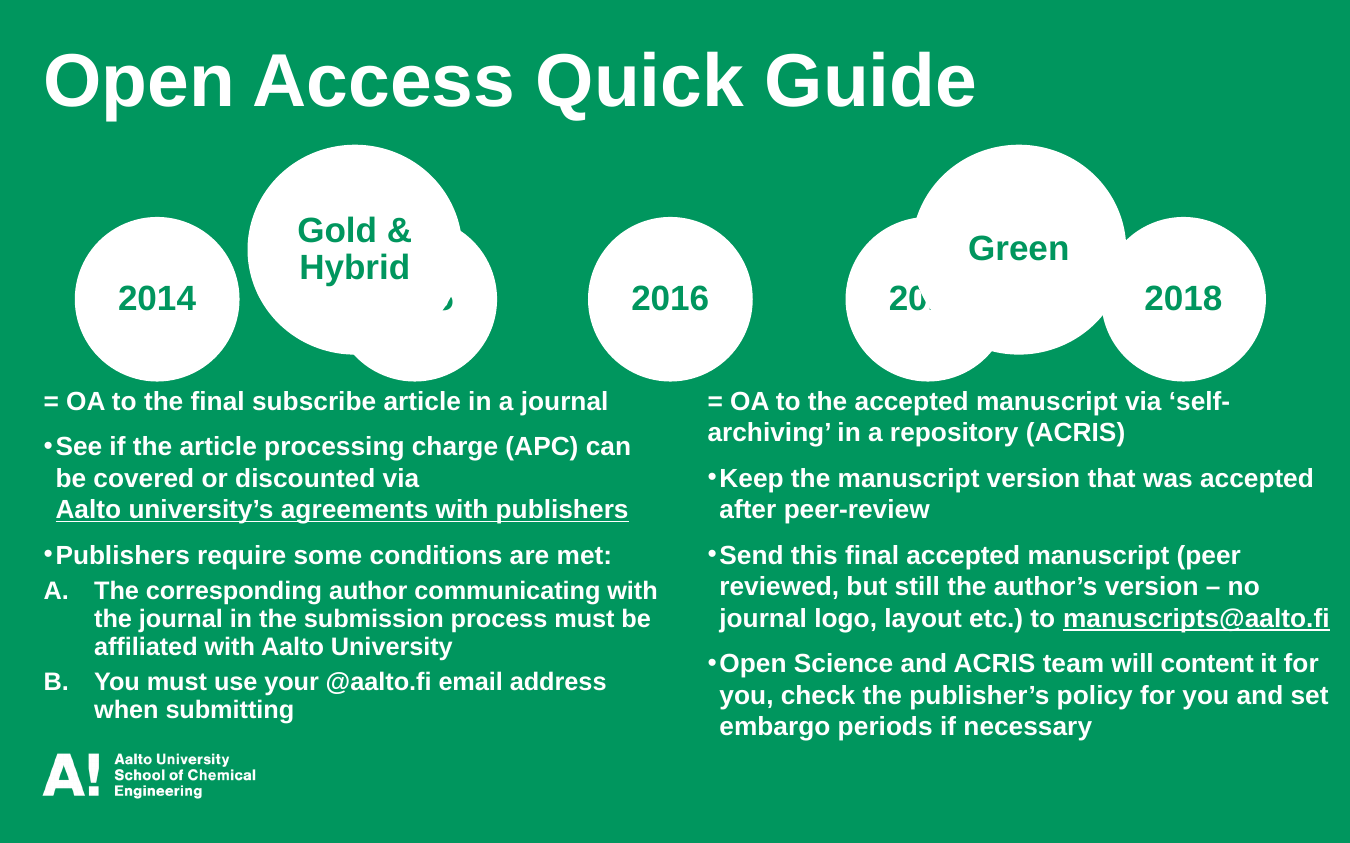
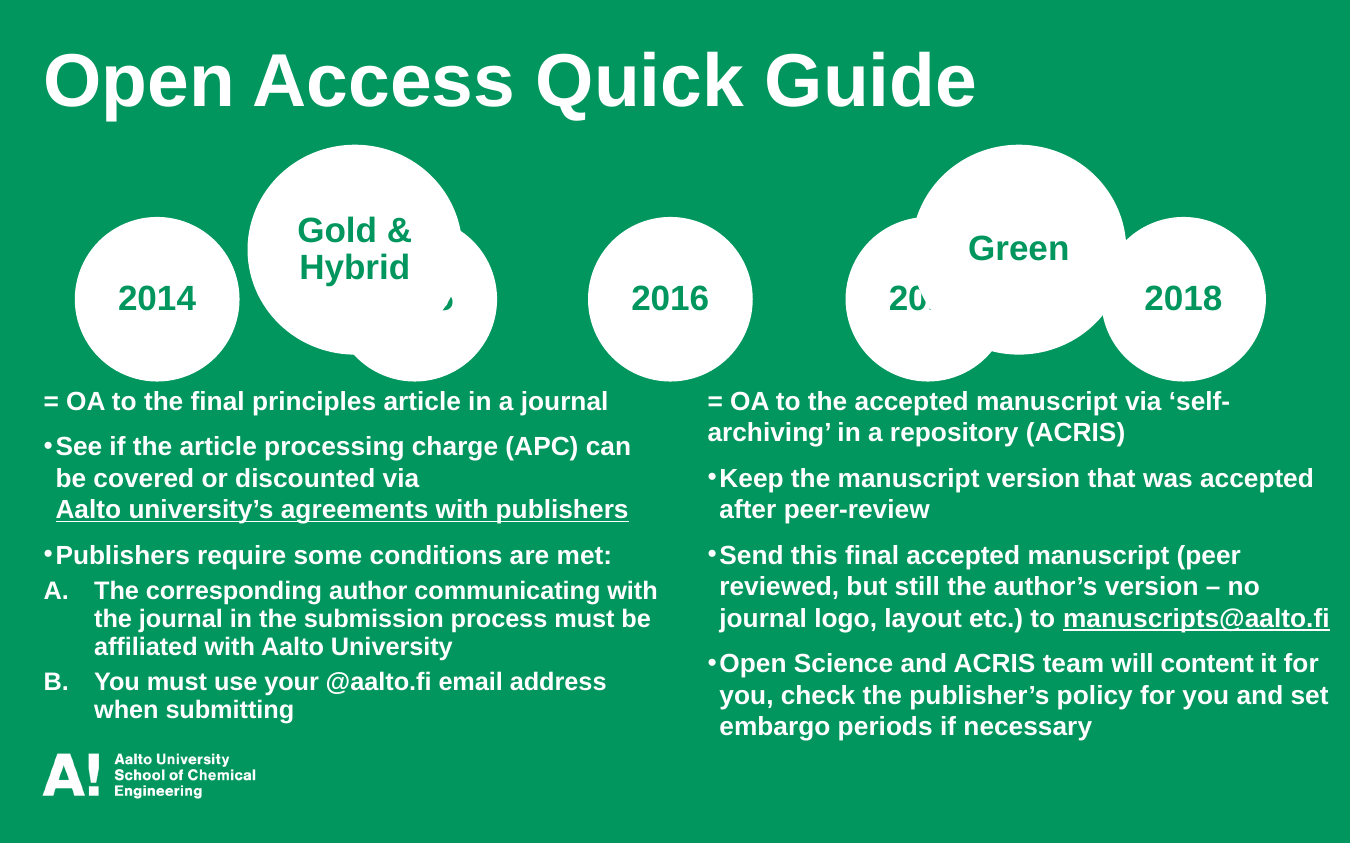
subscribe: subscribe -> principles (314, 402)
